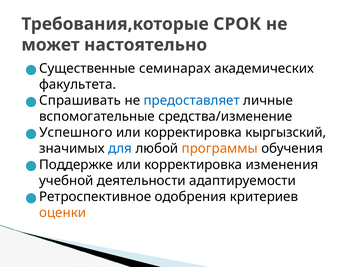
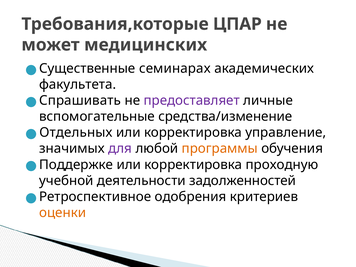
СРОК: СРОК -> ЦПАР (237, 24)
настоятельно: настоятельно -> медицинских (146, 45)
предоставляет colour: blue -> purple (192, 100)
Успешного: Успешного -> Отдельных (76, 133)
кыргызский: кыргызский -> управление (286, 133)
для colour: blue -> purple (120, 149)
изменения: изменения -> проходную (282, 165)
адаптируемости: адаптируемости -> задолженностей (243, 181)
